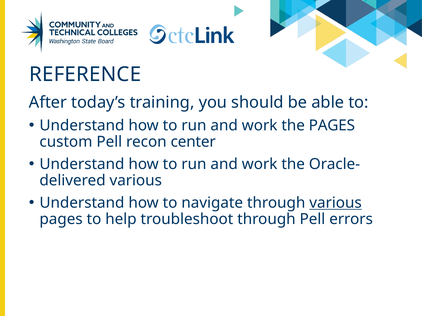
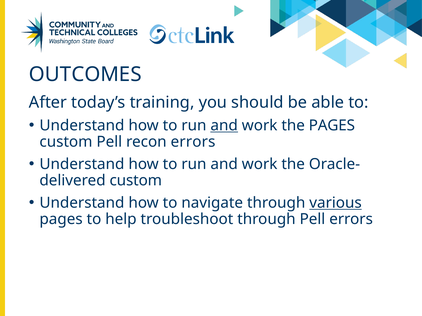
REFERENCE: REFERENCE -> OUTCOMES (85, 74)
and underline: none -> present (224, 126)
recon center: center -> errors (193, 142)
various: various -> custom (136, 181)
